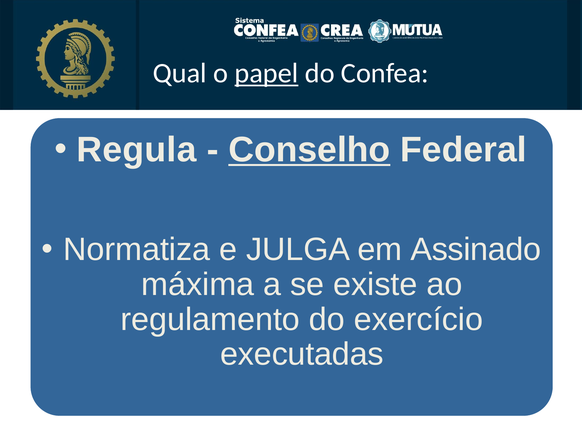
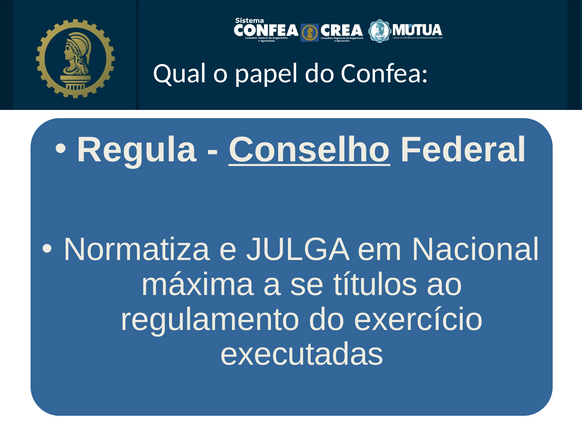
papel underline: present -> none (266, 73)
Assinado: Assinado -> Nacional (476, 250)
existe: existe -> títulos (375, 285)
